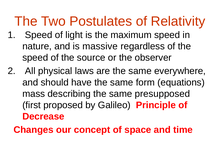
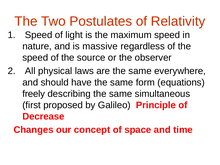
mass: mass -> freely (34, 94)
presupposed: presupposed -> simultaneous (162, 94)
